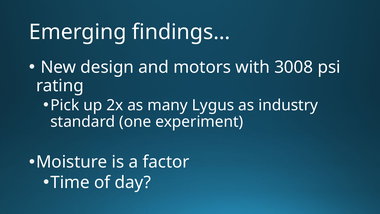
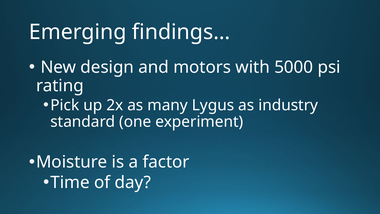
3008: 3008 -> 5000 (294, 67)
